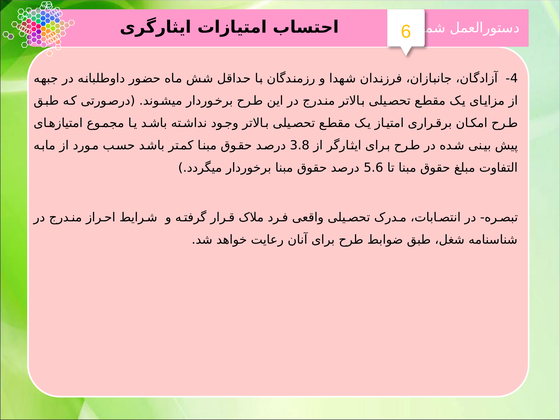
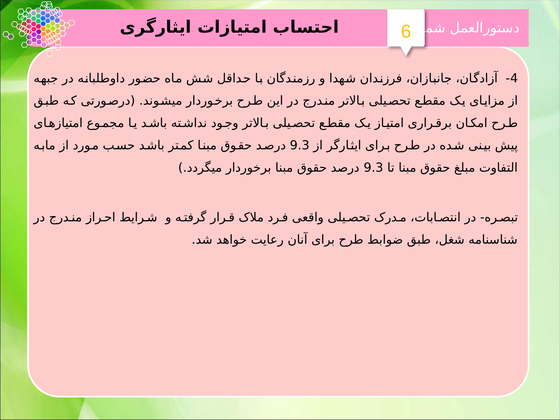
3.8: 3.8 -> 9.3 (300, 145)
5.6: 5.6 -> 9.3 (373, 168)
